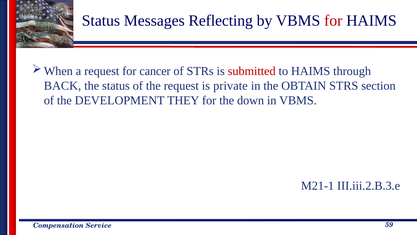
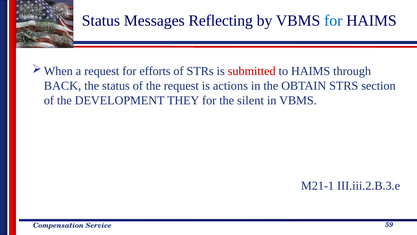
for colour: red -> blue (333, 21)
cancer: cancer -> efforts (155, 71)
private: private -> actions (230, 86)
down: down -> silent (251, 100)
